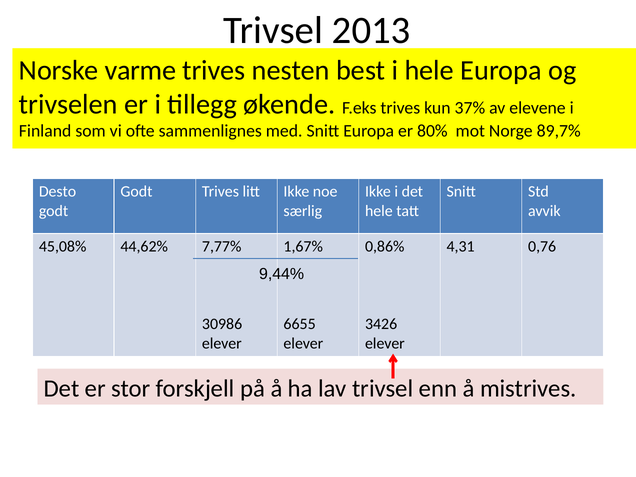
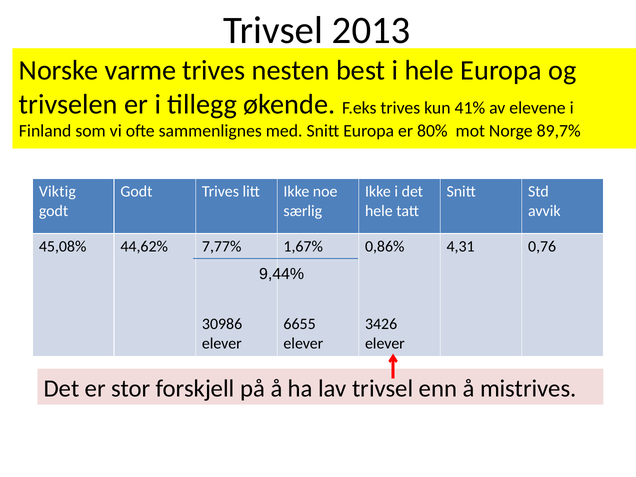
37%: 37% -> 41% (470, 108)
Desto: Desto -> Viktig (57, 191)
